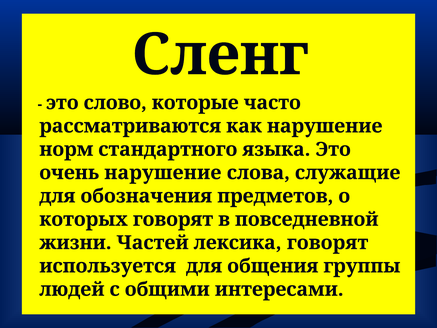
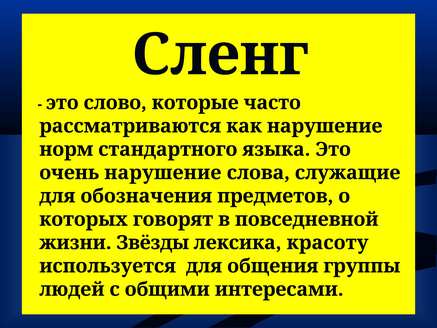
Частей: Частей -> Звёзды (153, 243)
лексика говорят: говорят -> красоту (328, 243)
